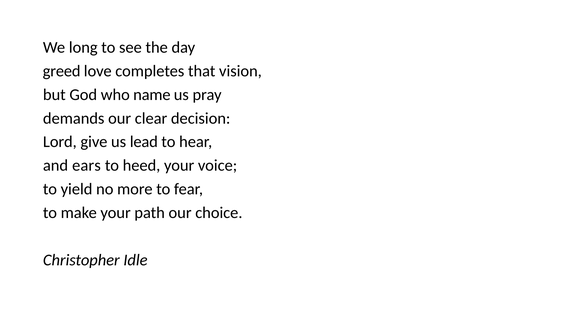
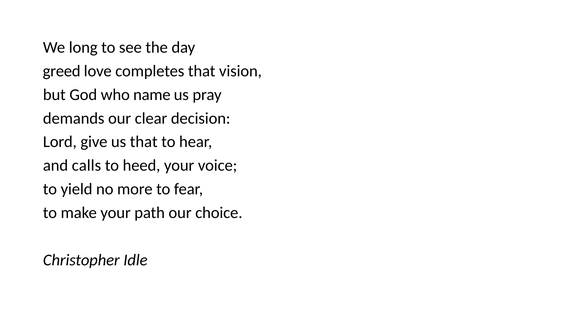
us lead: lead -> that (144, 142)
ears: ears -> calls (86, 166)
